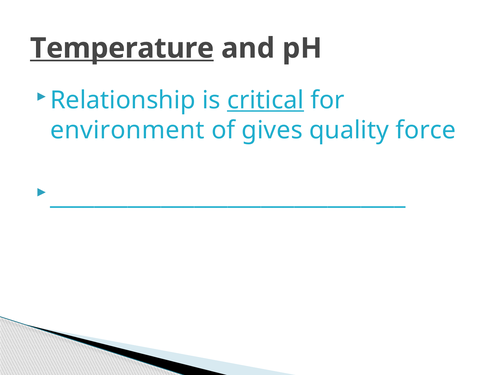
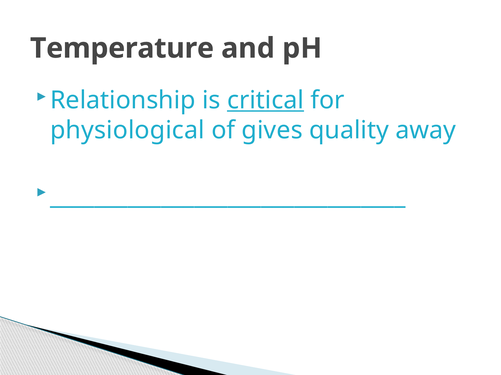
Temperature underline: present -> none (122, 48)
environment: environment -> physiological (127, 130)
force: force -> away (426, 130)
